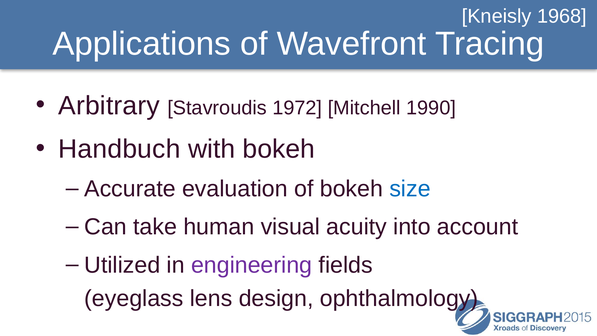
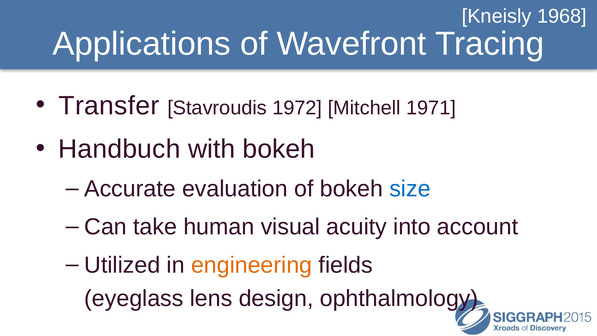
Arbitrary: Arbitrary -> Transfer (109, 106)
1990: 1990 -> 1971 (431, 108)
engineering colour: purple -> orange (252, 265)
